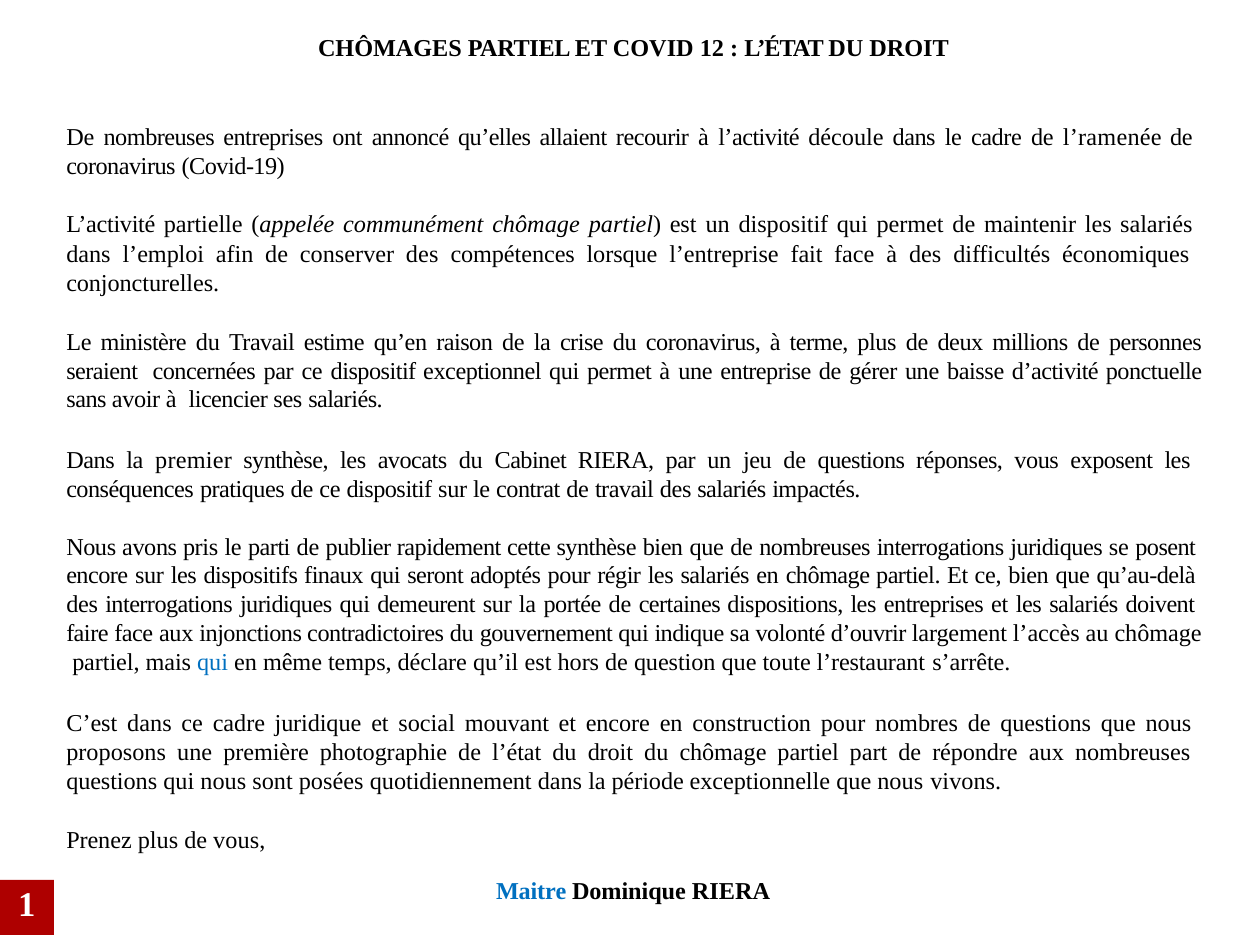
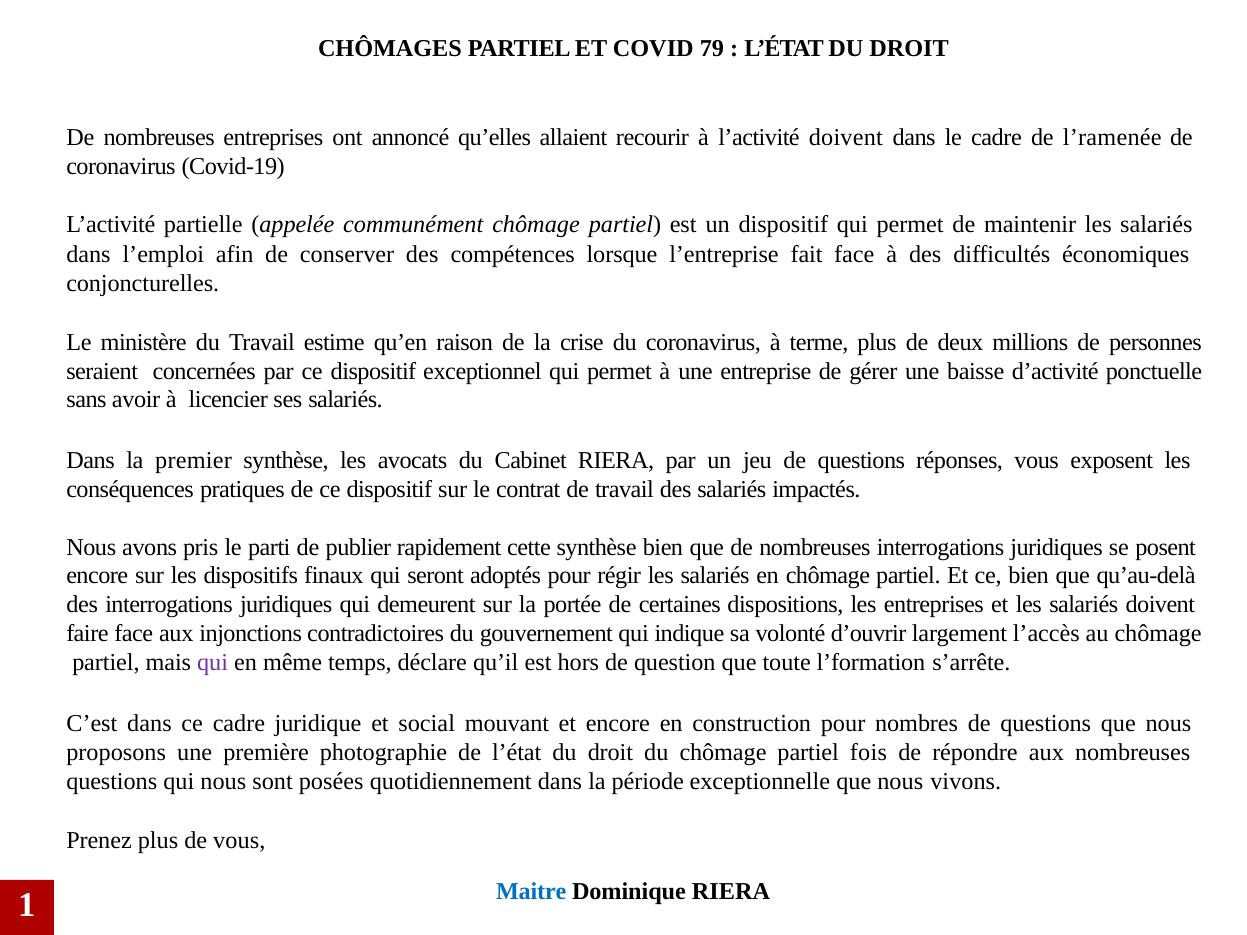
12: 12 -> 79 (712, 48)
l’activité découle: découle -> doivent (846, 138)
qui colour: blue -> purple (213, 662)
l’restaurant: l’restaurant -> l’formation (871, 662)
part: part -> fois (868, 753)
